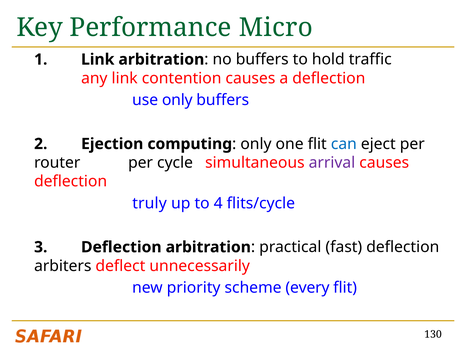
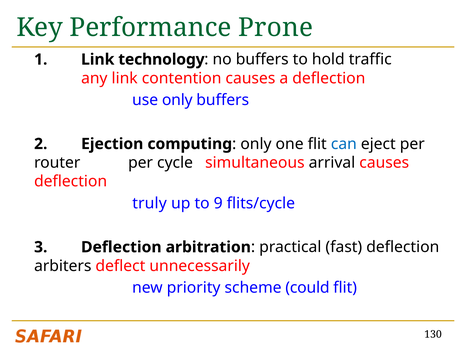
Micro: Micro -> Prone (276, 28)
Link arbitration: arbitration -> technology (161, 60)
arrival colour: purple -> black (332, 163)
4: 4 -> 9 (218, 204)
every: every -> could (307, 288)
